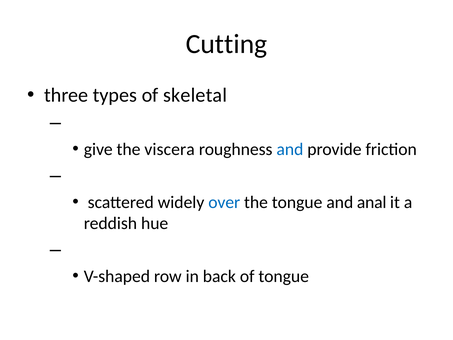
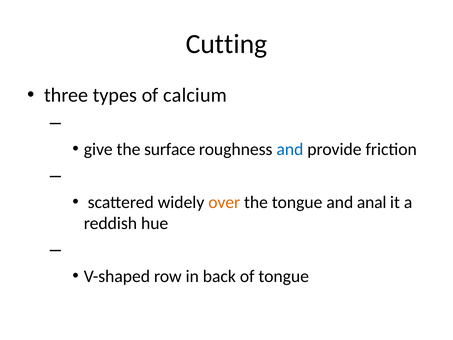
skeletal: skeletal -> calcium (195, 95)
viscera: viscera -> surface (170, 149)
over colour: blue -> orange (224, 202)
